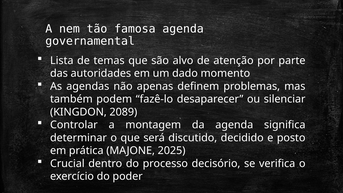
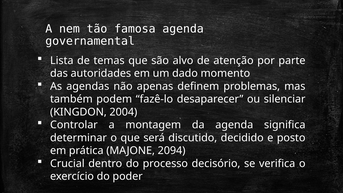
2089: 2089 -> 2004 (123, 112)
2025: 2025 -> 2094 (172, 151)
